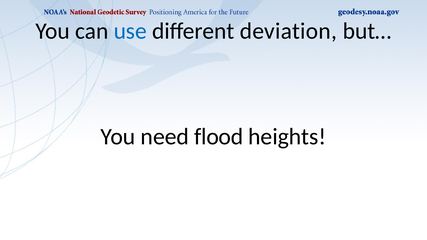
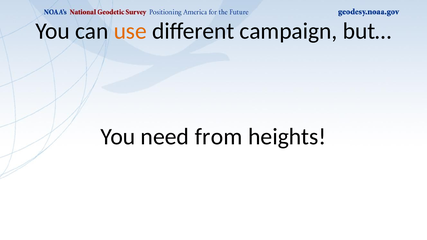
use colour: blue -> orange (130, 31)
deviation: deviation -> campaign (288, 31)
flood: flood -> from (219, 137)
